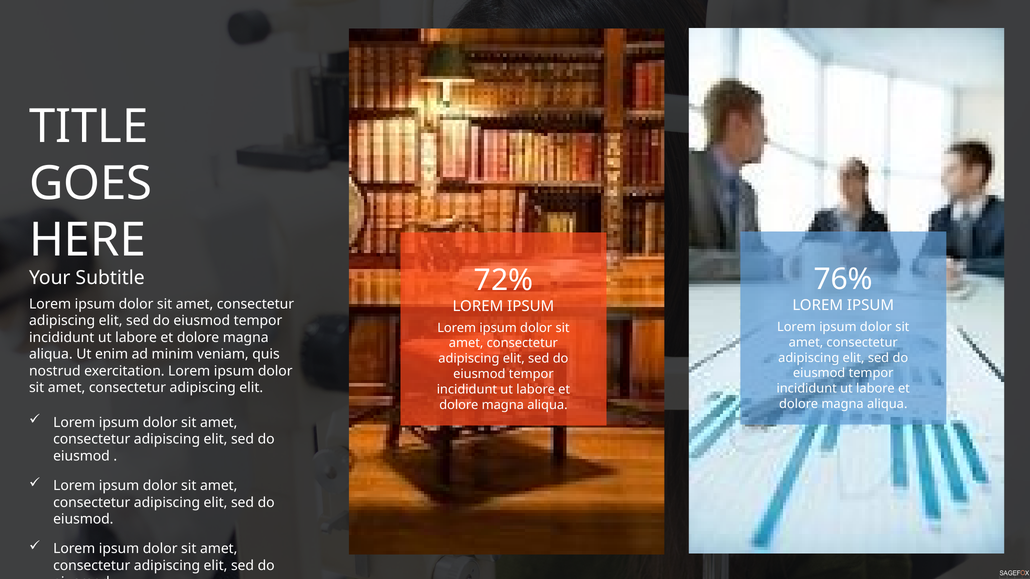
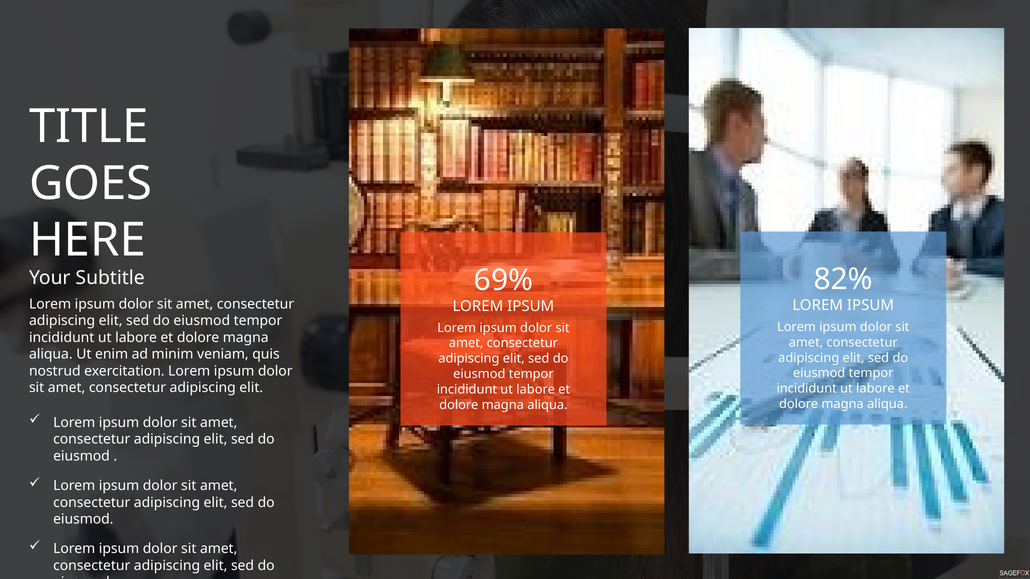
76%: 76% -> 82% (843, 279)
72%: 72% -> 69% (504, 280)
